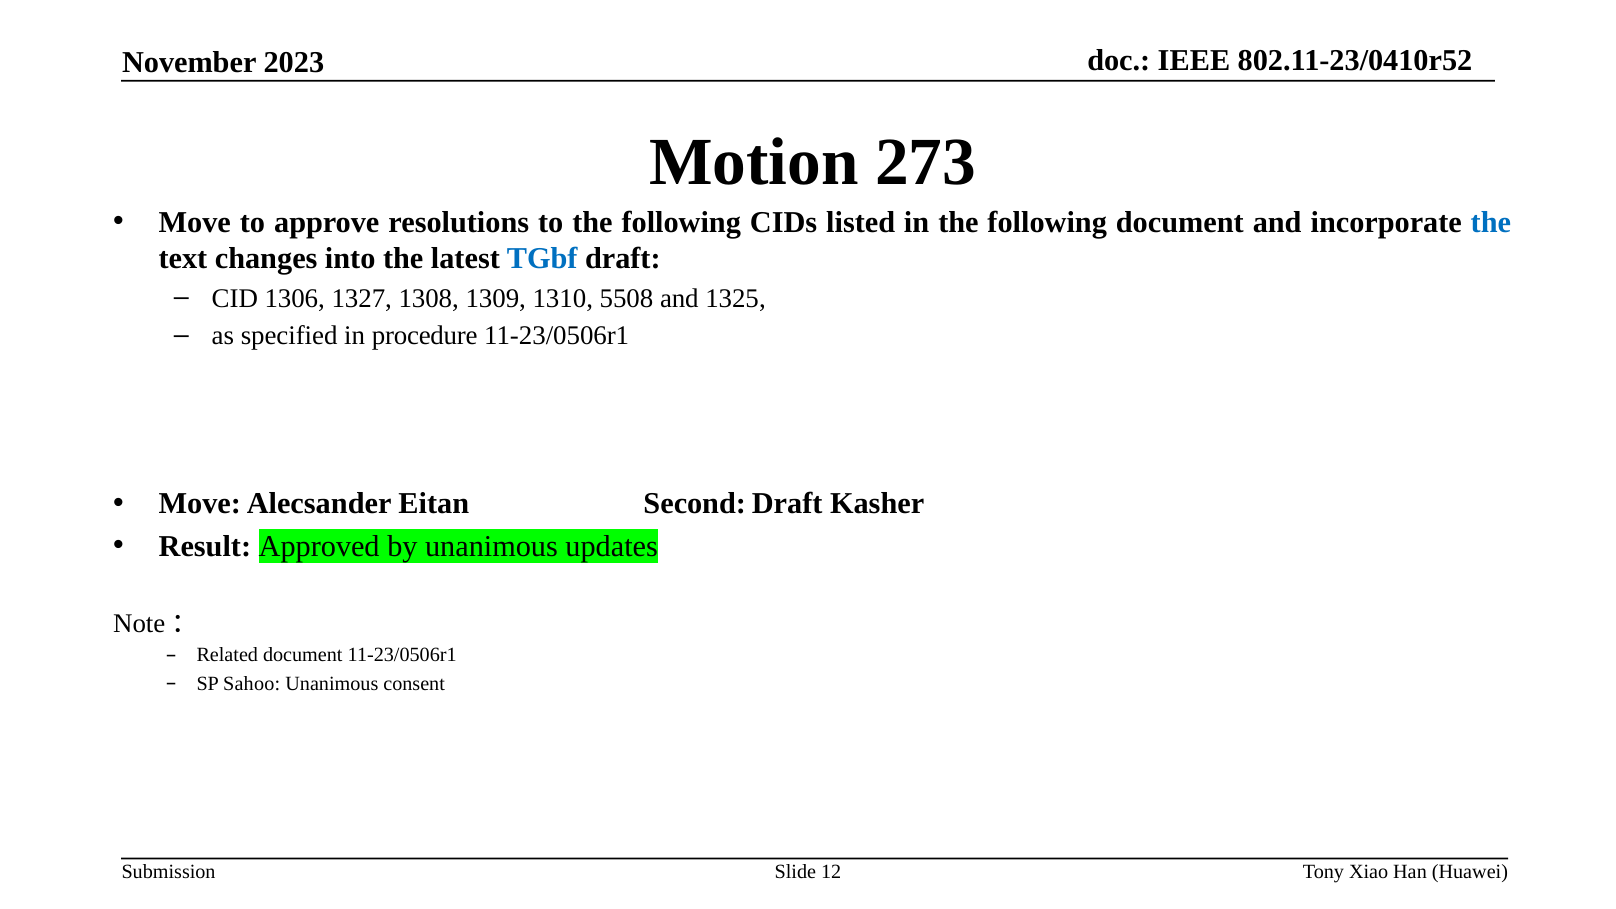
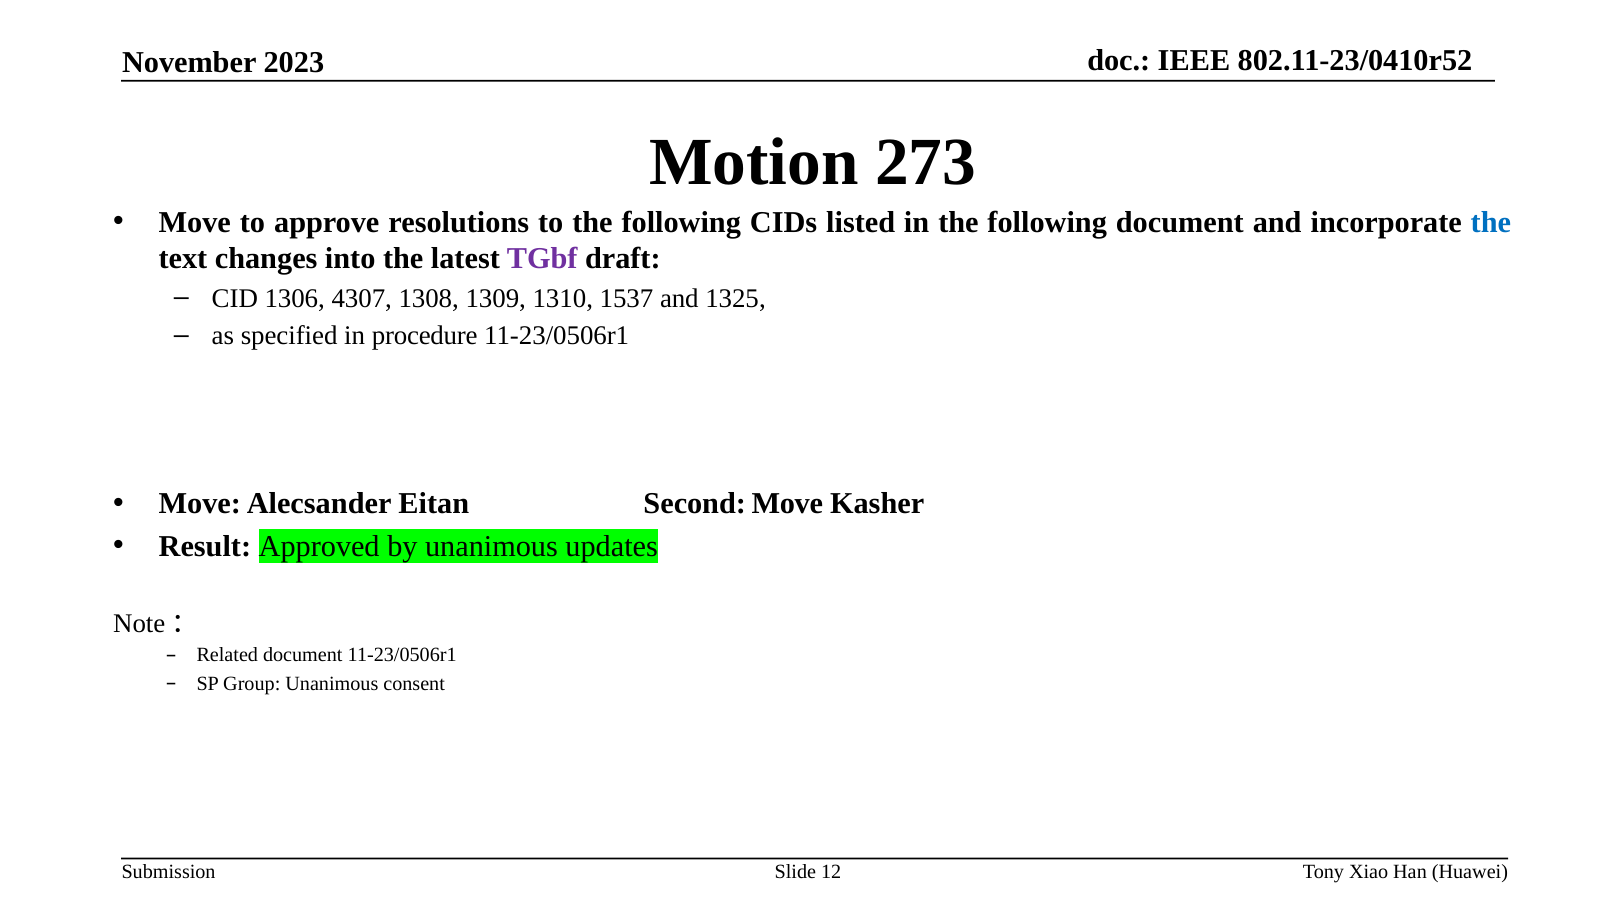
TGbf colour: blue -> purple (542, 259)
1327: 1327 -> 4307 (362, 298)
5508: 5508 -> 1537 (626, 298)
Second Draft: Draft -> Move (787, 504)
Sahoo: Sahoo -> Group (252, 684)
